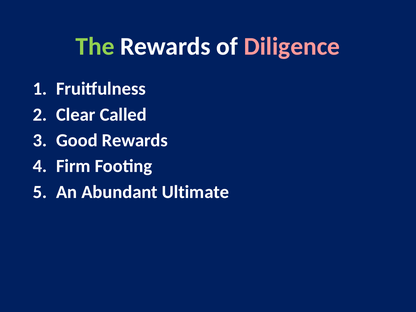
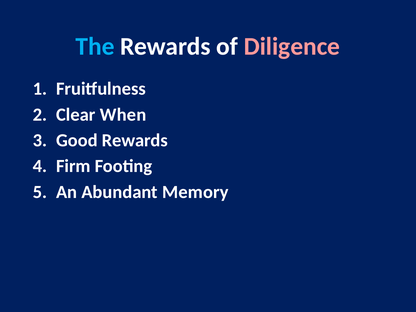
The colour: light green -> light blue (95, 47)
Called: Called -> When (123, 115)
Ultimate: Ultimate -> Memory (195, 192)
